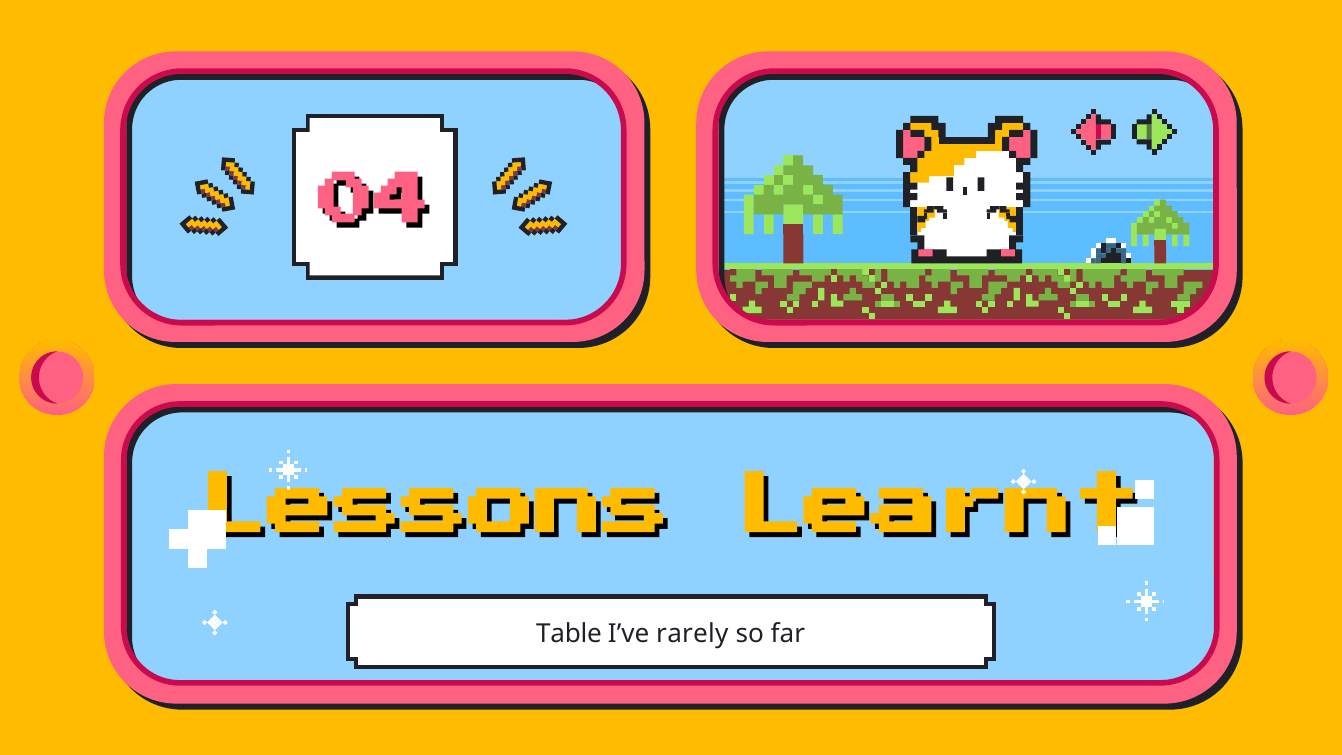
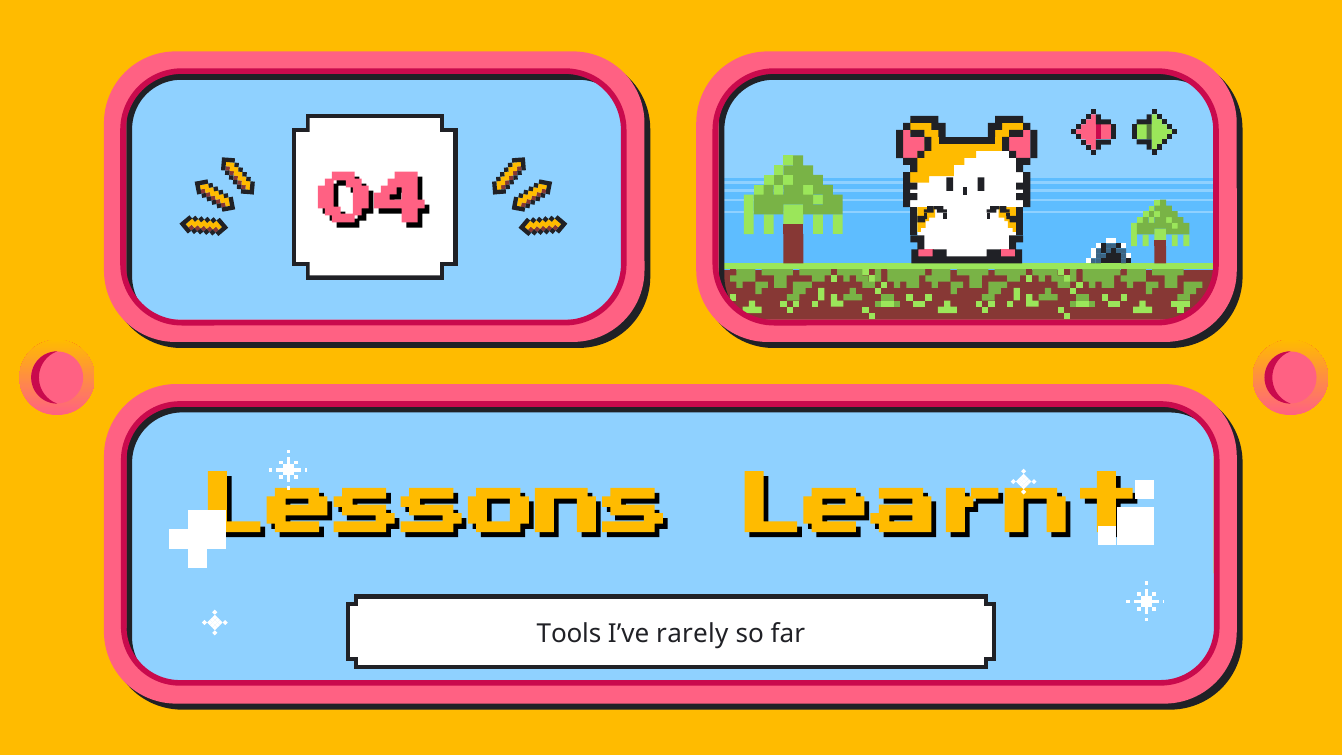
Table: Table -> Tools (569, 633)
